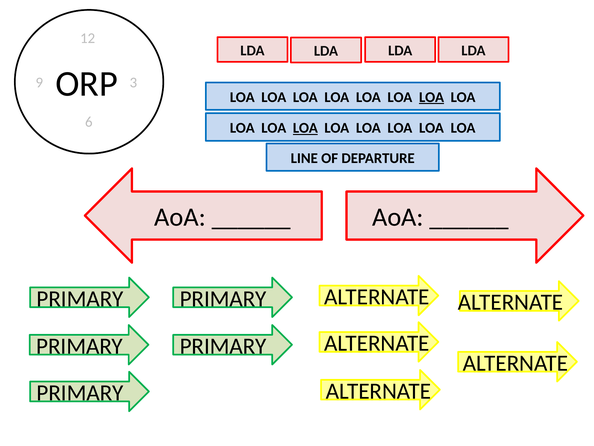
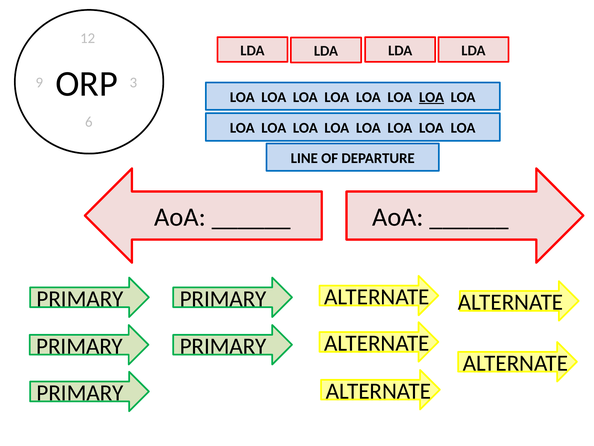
LOA underline: present -> none (305, 128)
